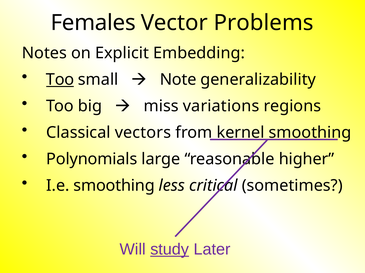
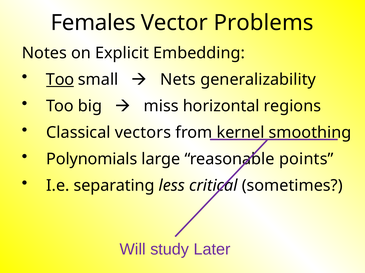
Note: Note -> Nets (178, 80)
variations: variations -> horizontal (221, 106)
higher: higher -> points (306, 160)
I.e smoothing: smoothing -> separating (114, 186)
study underline: present -> none (170, 250)
